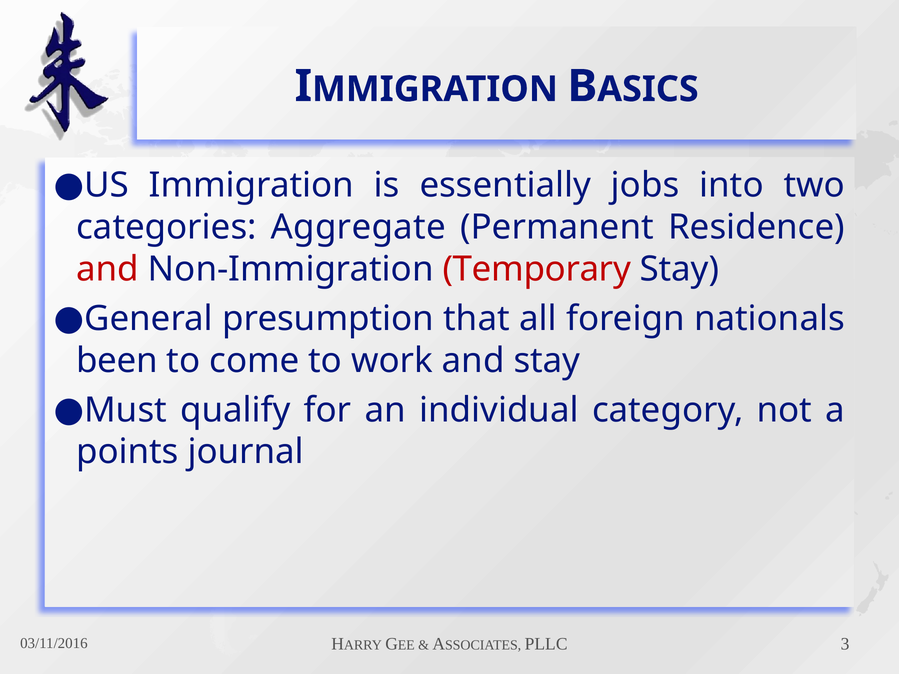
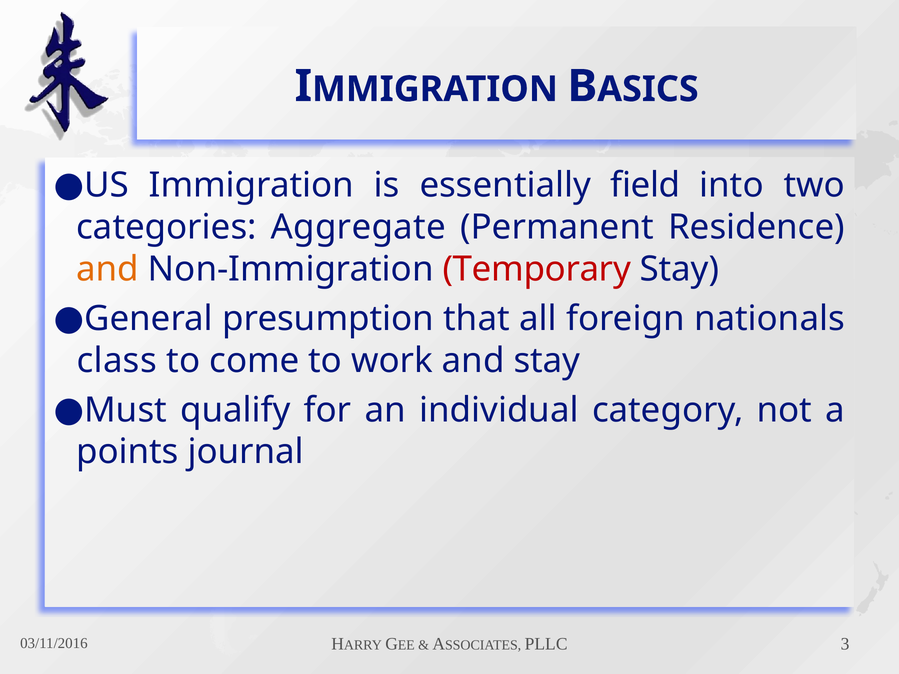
jobs: jobs -> field (645, 185)
and colour: red -> orange (108, 269)
been: been -> class (117, 361)
